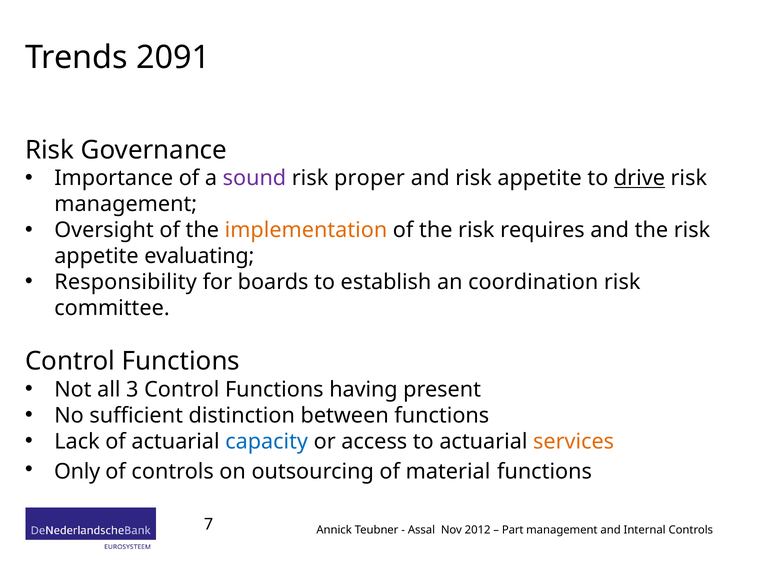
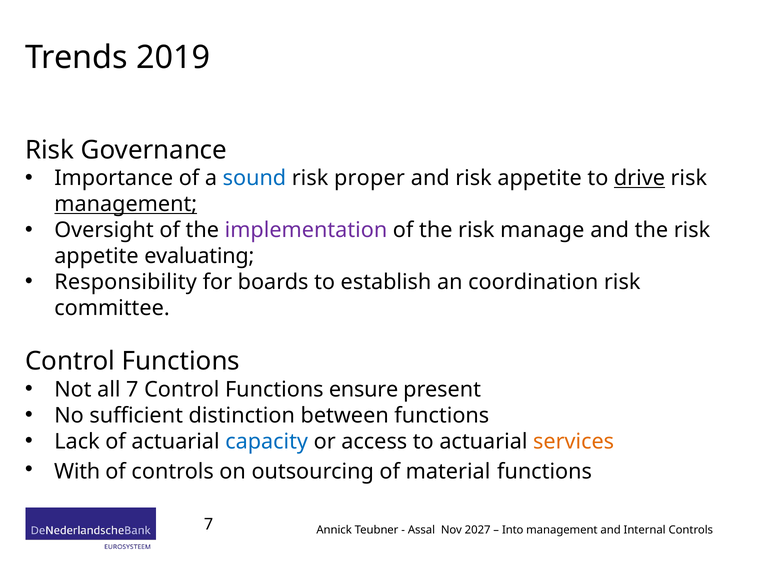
2091: 2091 -> 2019 (173, 57)
sound colour: purple -> blue (254, 178)
management underline: none -> present (126, 204)
implementation colour: orange -> purple (306, 230)
requires: requires -> manage (542, 230)
all 3: 3 -> 7 (132, 389)
having: having -> ensure (364, 389)
Only: Only -> With (77, 471)
2012: 2012 -> 2027 (478, 530)
Part: Part -> Into (513, 530)
